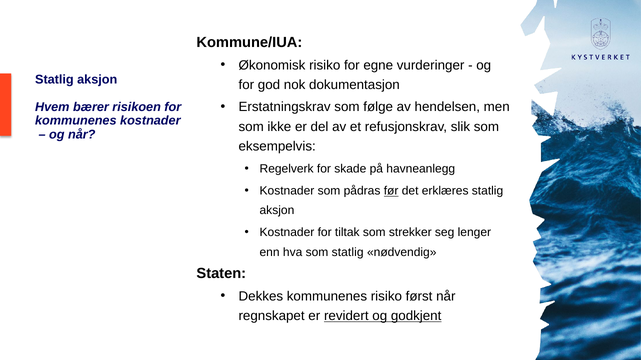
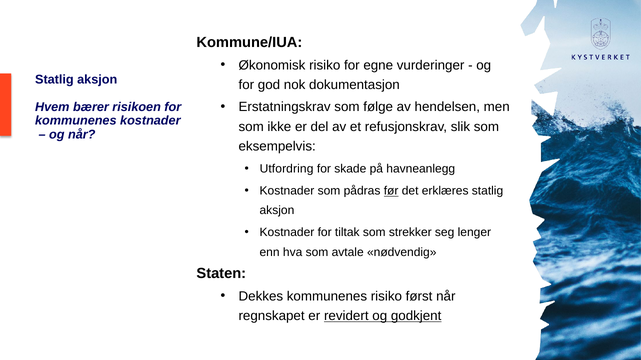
Regelverk: Regelverk -> Utfordring (287, 169)
som statlig: statlig -> avtale (348, 253)
